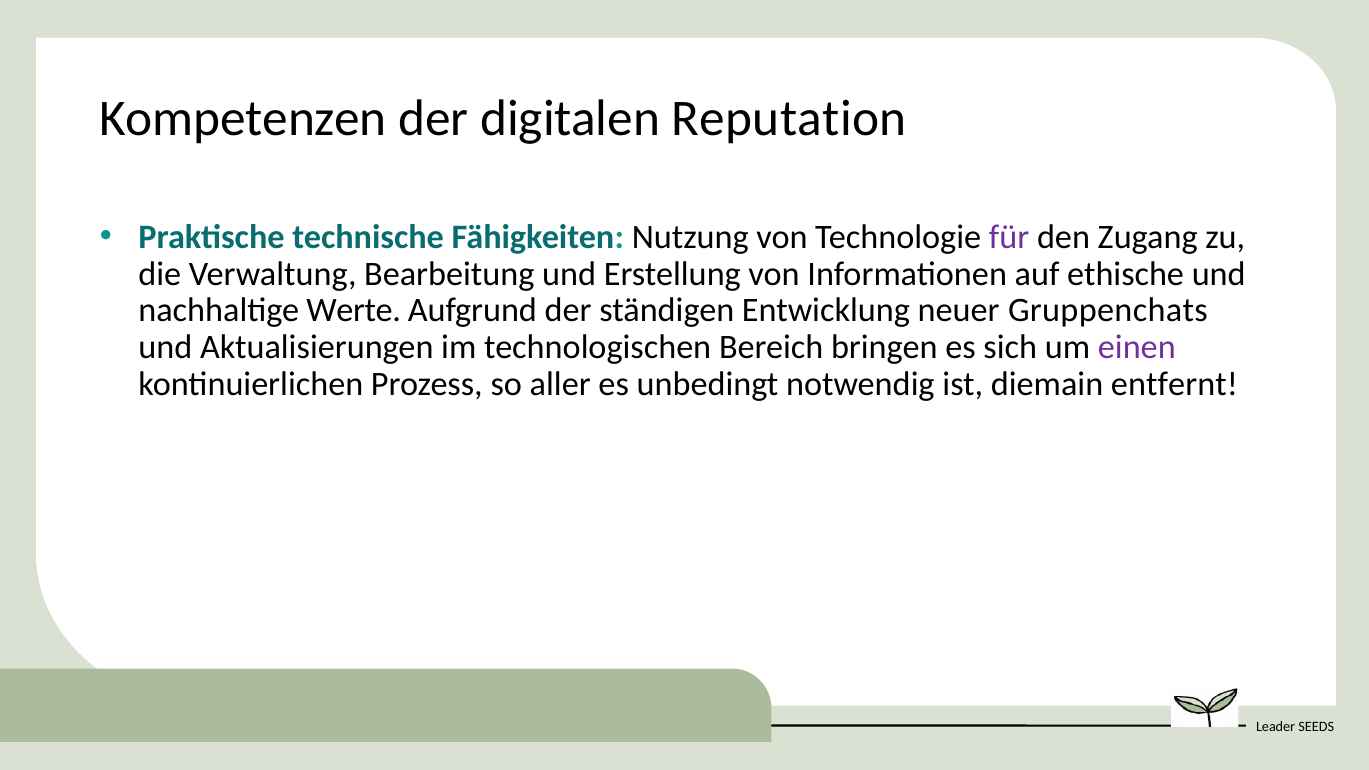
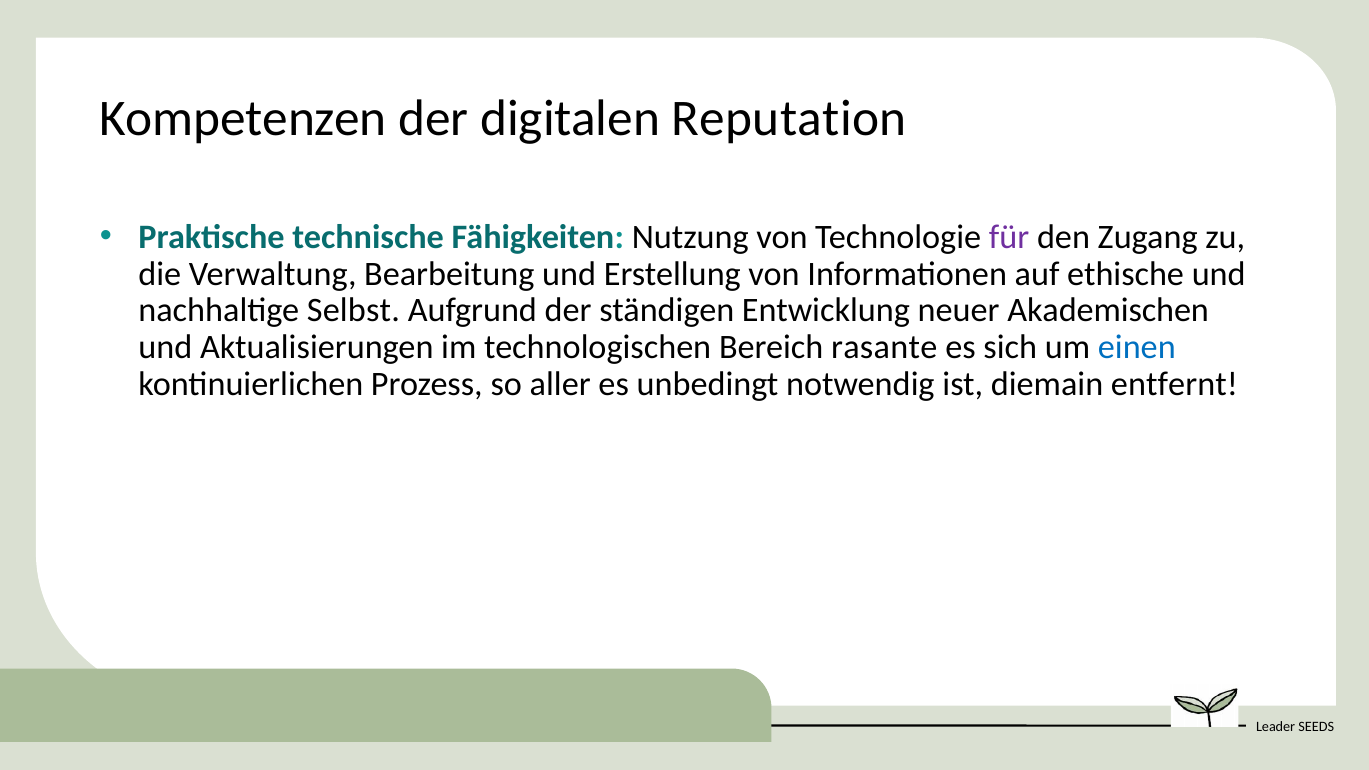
Werte: Werte -> Selbst (353, 311)
Gruppenchats: Gruppenchats -> Akademischen (1108, 311)
bringen: bringen -> rasante (884, 348)
einen colour: purple -> blue (1137, 348)
